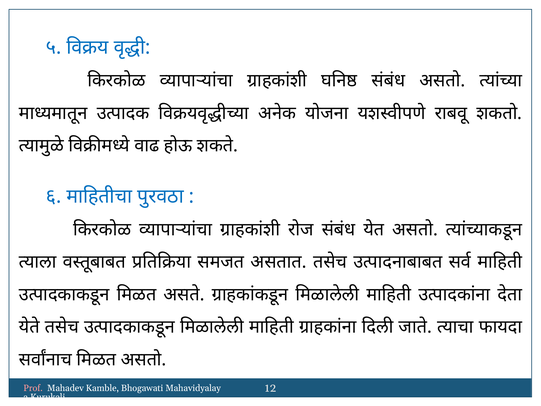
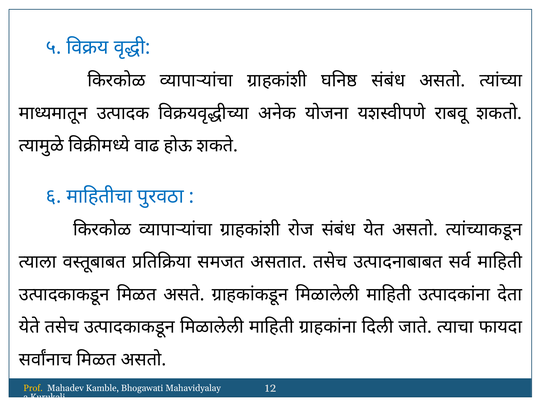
Prof colour: pink -> yellow (33, 388)
